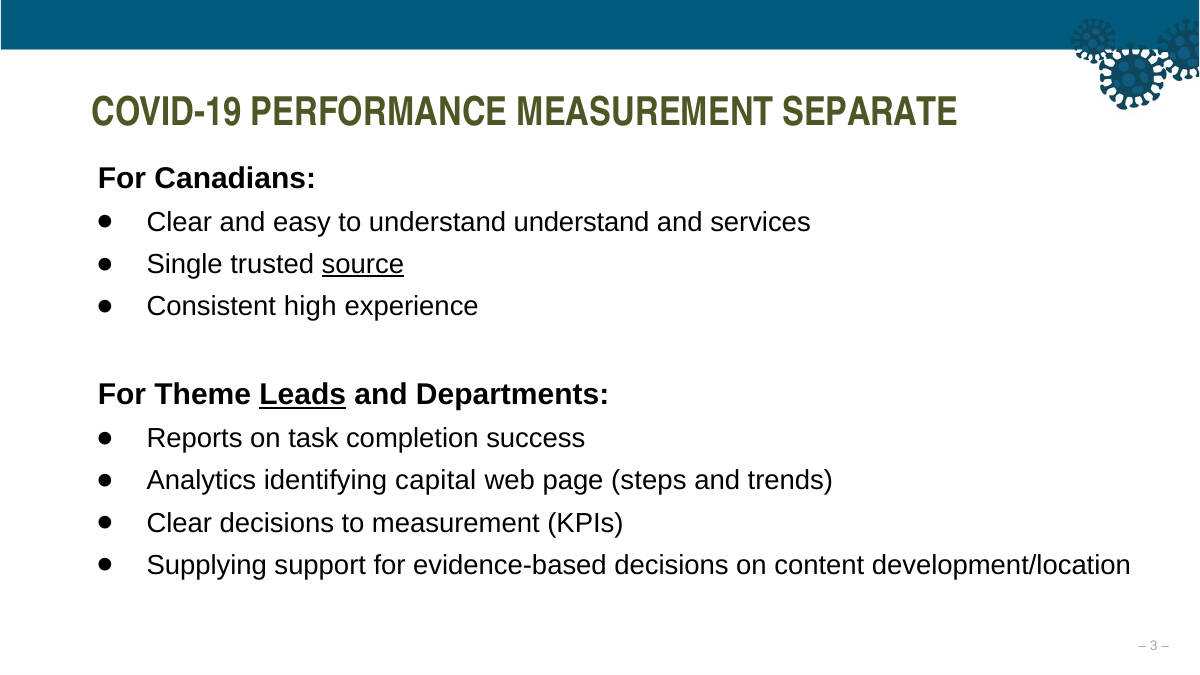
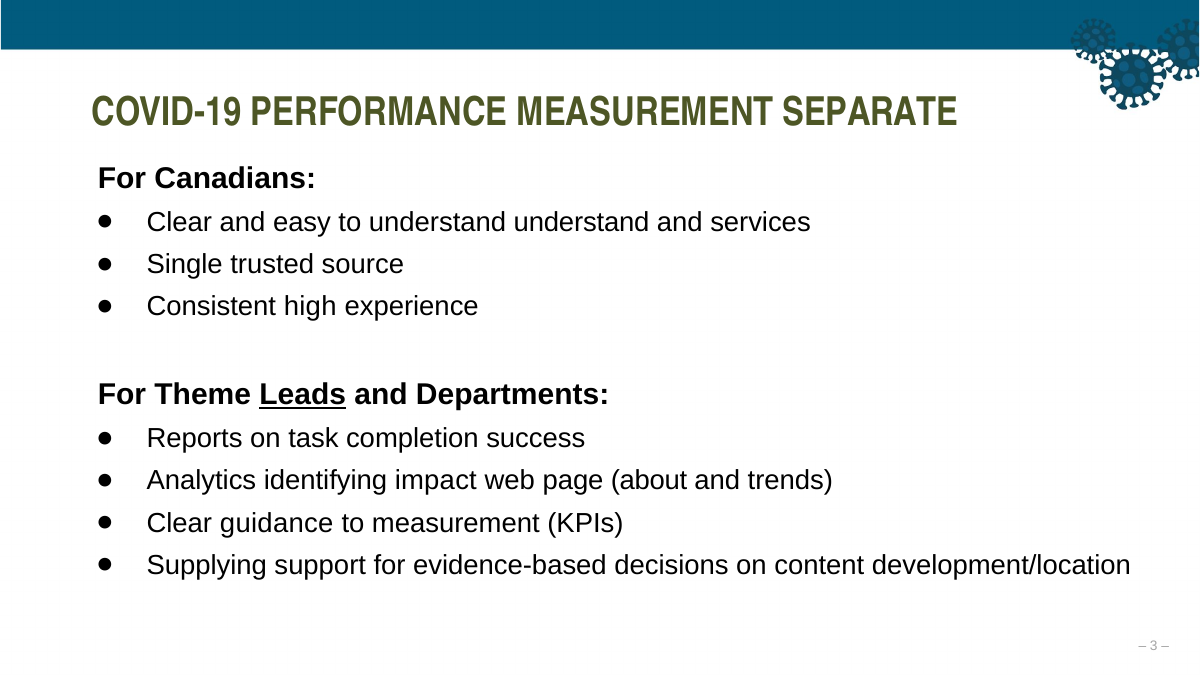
source underline: present -> none (363, 264)
capital: capital -> impact (436, 481)
steps: steps -> about (649, 481)
Clear decisions: decisions -> guidance (277, 523)
